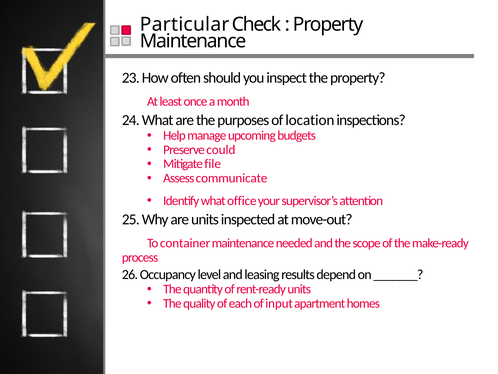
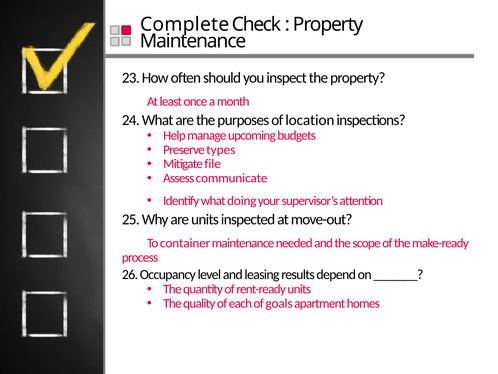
Particular: Particular -> Complete (185, 24)
could: could -> types (221, 150)
office: office -> doing (242, 200)
input: input -> goals (279, 303)
